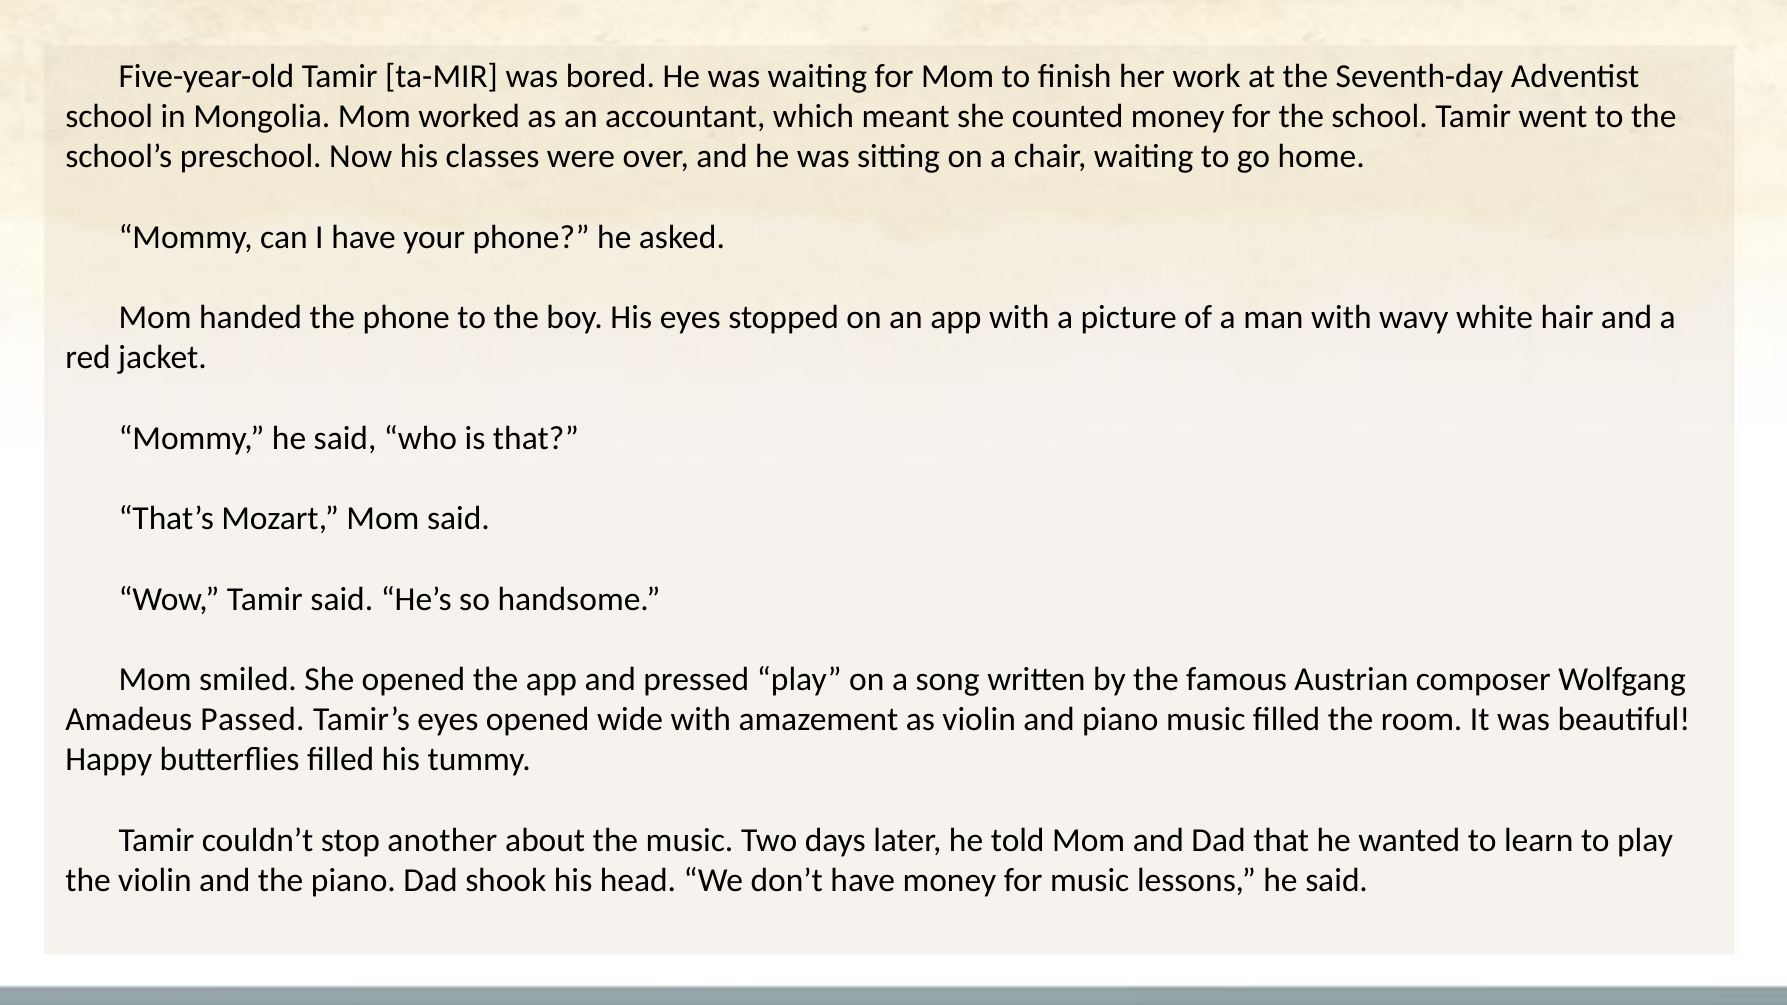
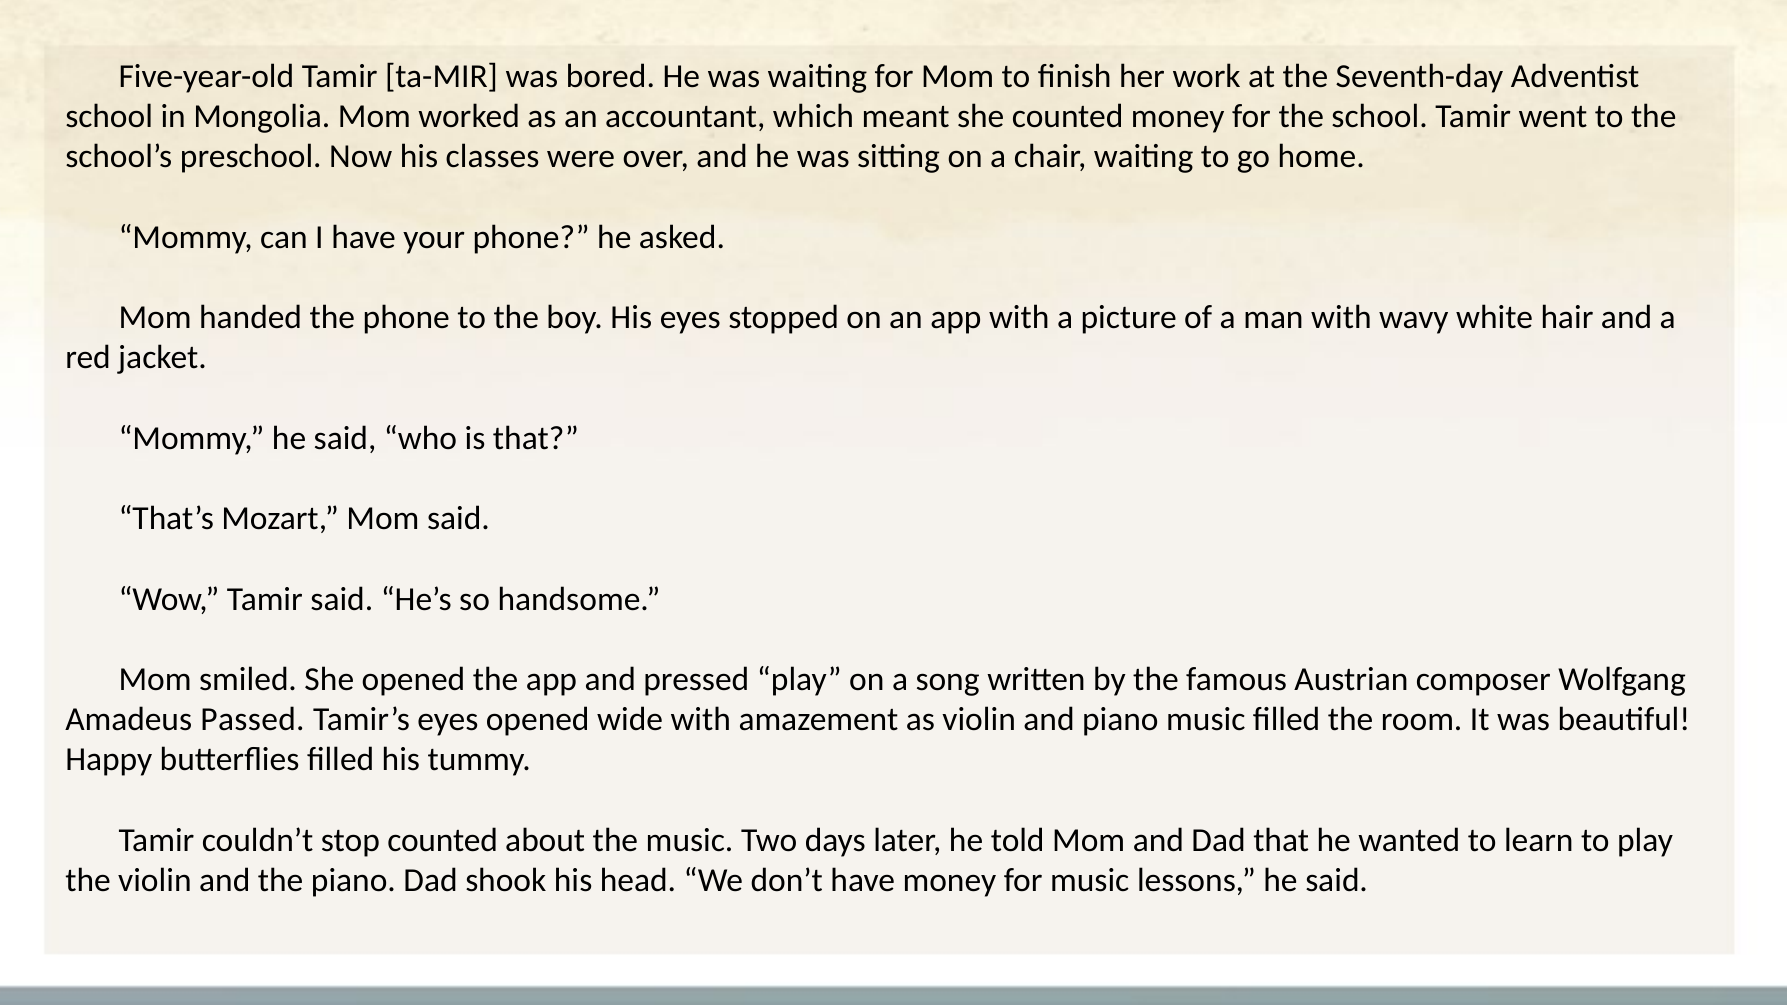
stop another: another -> counted (443, 840)
